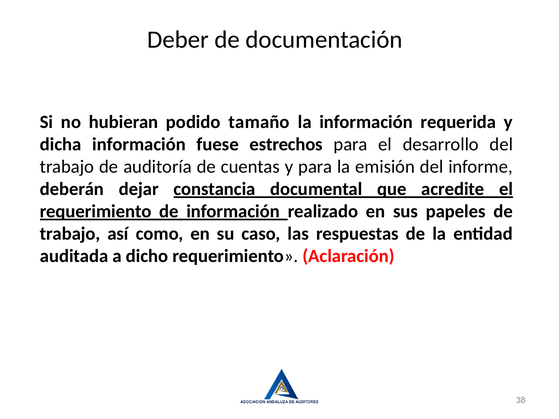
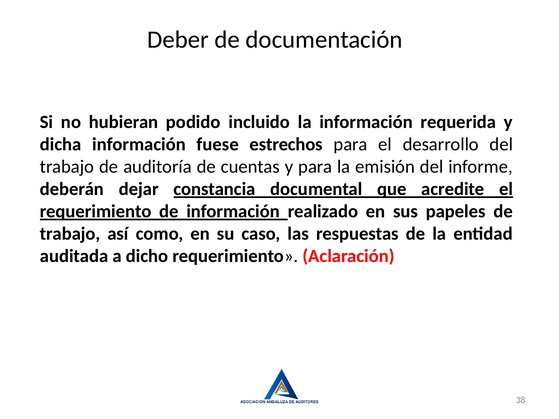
tamaño: tamaño -> incluido (259, 122)
